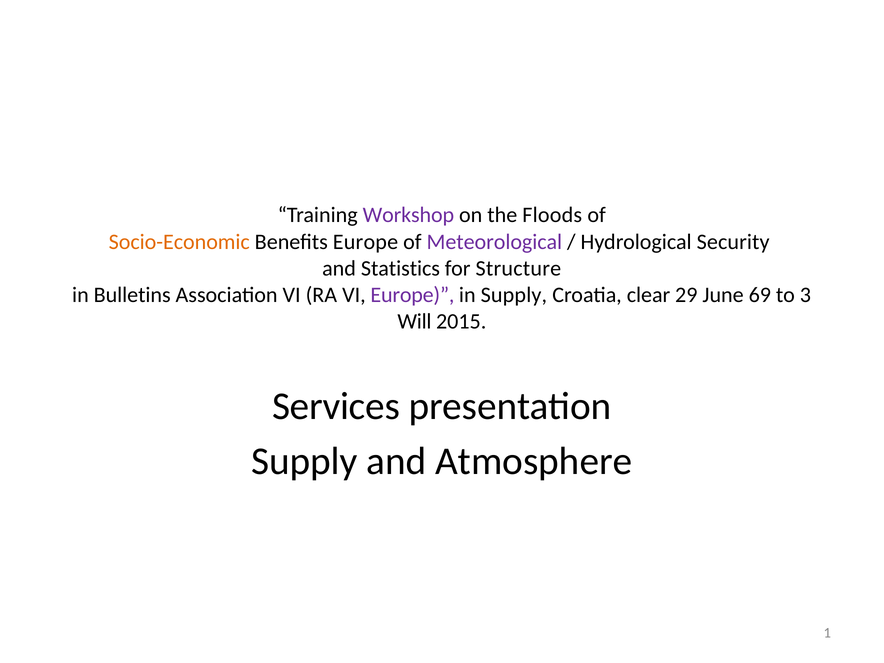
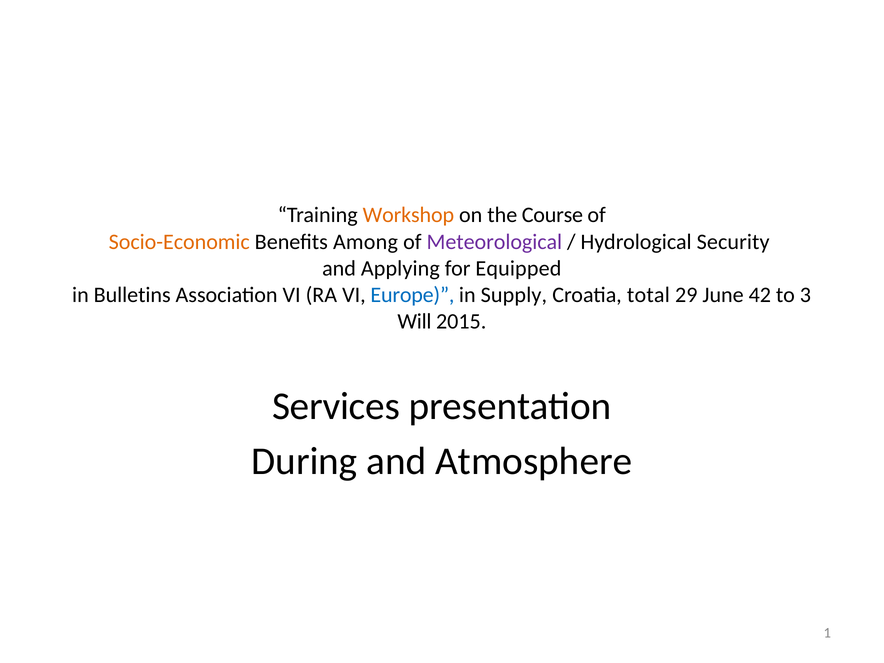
Workshop colour: purple -> orange (408, 215)
Floods: Floods -> Course (552, 215)
Benefits Europe: Europe -> Among (365, 242)
Statistics: Statistics -> Applying (400, 268)
Structure: Structure -> Equipped (518, 268)
Europe colour: purple -> blue (412, 295)
clear: clear -> total (648, 295)
69: 69 -> 42 (760, 295)
Supply: Supply -> During (304, 461)
